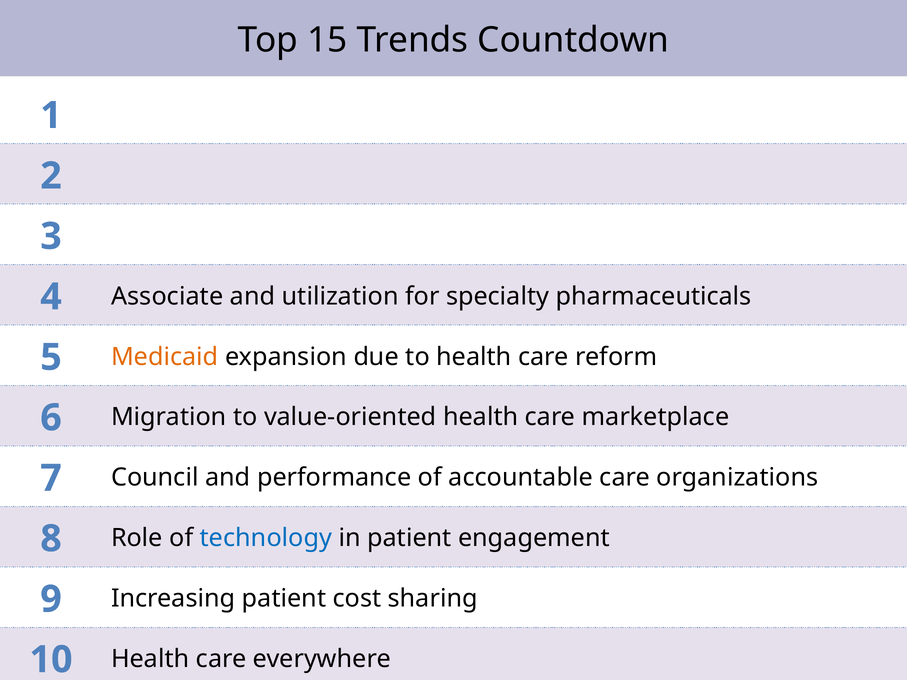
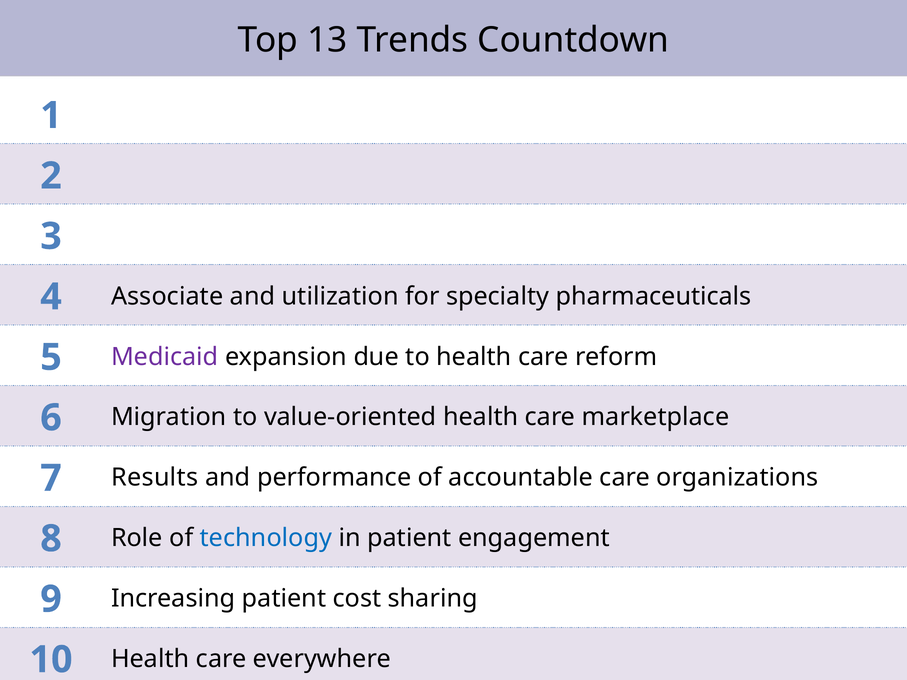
15: 15 -> 13 (327, 40)
Medicaid colour: orange -> purple (165, 357)
Council: Council -> Results (155, 478)
